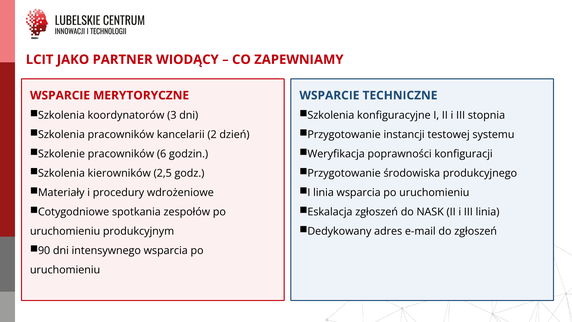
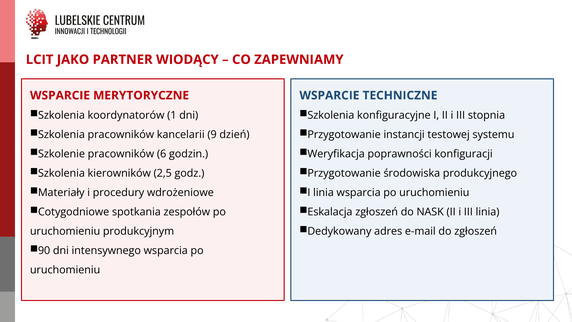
3: 3 -> 1 (172, 115)
2: 2 -> 9 (212, 135)
